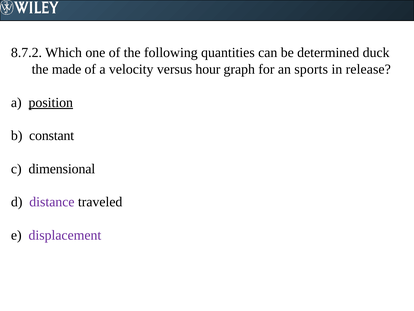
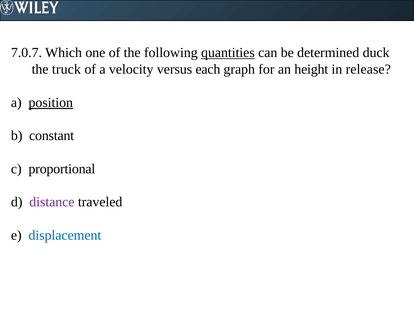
8.7.2: 8.7.2 -> 7.0.7 (27, 53)
quantities underline: none -> present (228, 53)
made: made -> truck (66, 69)
hour: hour -> each (208, 69)
sports: sports -> height (311, 69)
dimensional: dimensional -> proportional (62, 169)
displacement colour: purple -> blue (65, 235)
